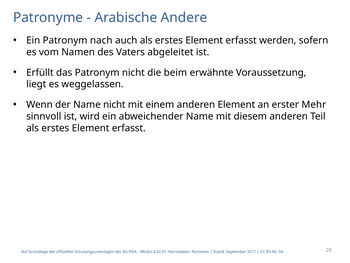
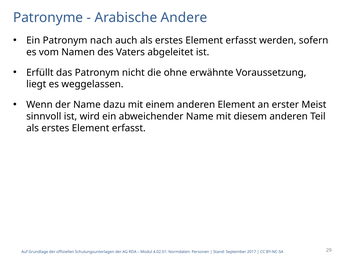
beim: beim -> ohne (175, 72)
Name nicht: nicht -> dazu (114, 105)
Mehr: Mehr -> Meist (314, 105)
